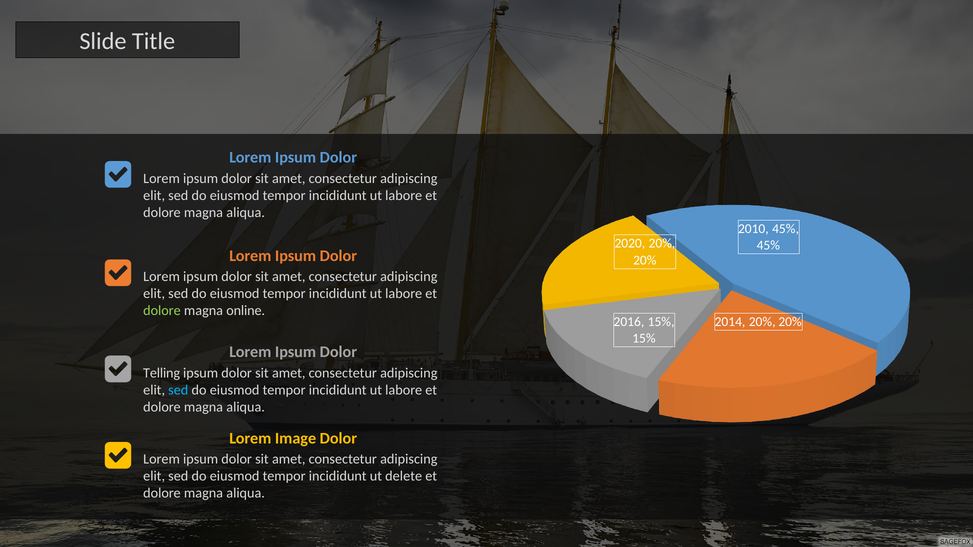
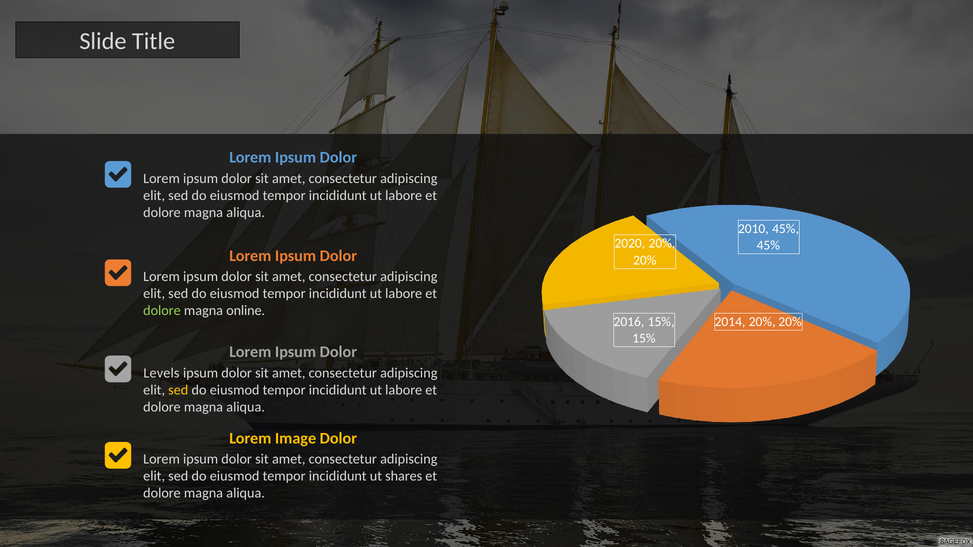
Telling: Telling -> Levels (161, 373)
sed colour: light blue -> yellow (178, 390)
delete: delete -> shares (404, 477)
